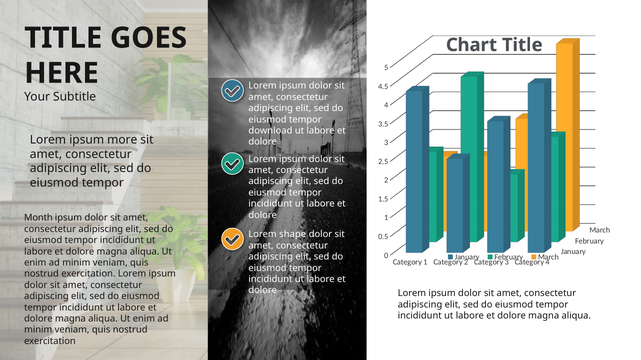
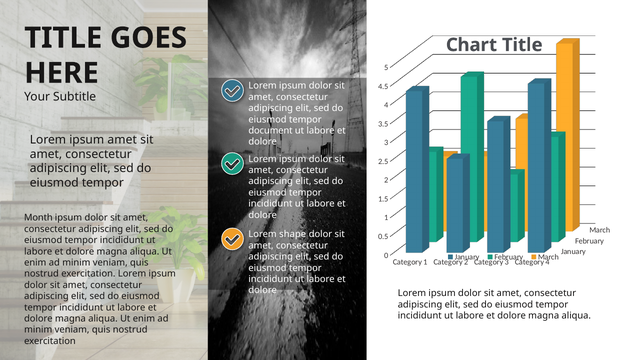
download: download -> document (270, 131)
ipsum more: more -> amet (122, 140)
